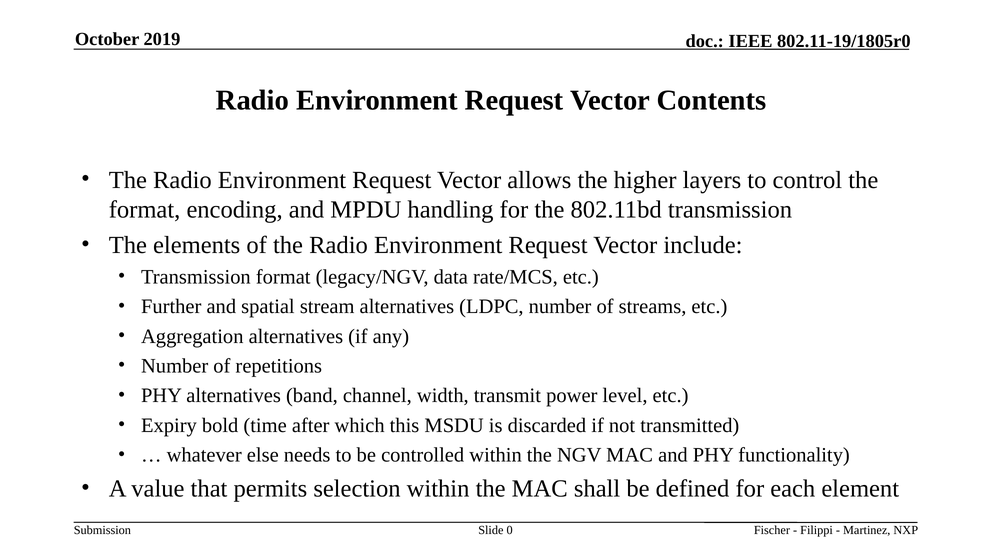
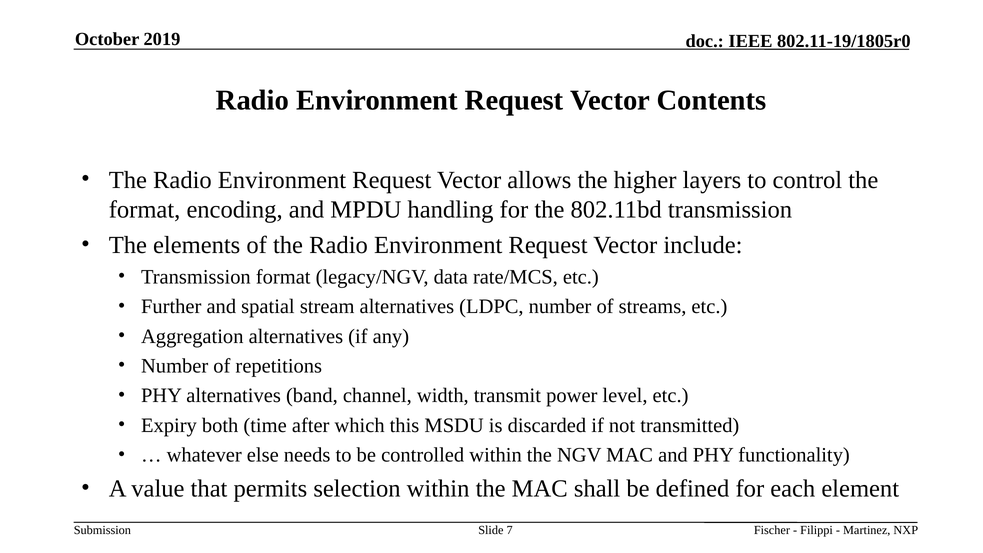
bold: bold -> both (220, 425)
0: 0 -> 7 (510, 530)
